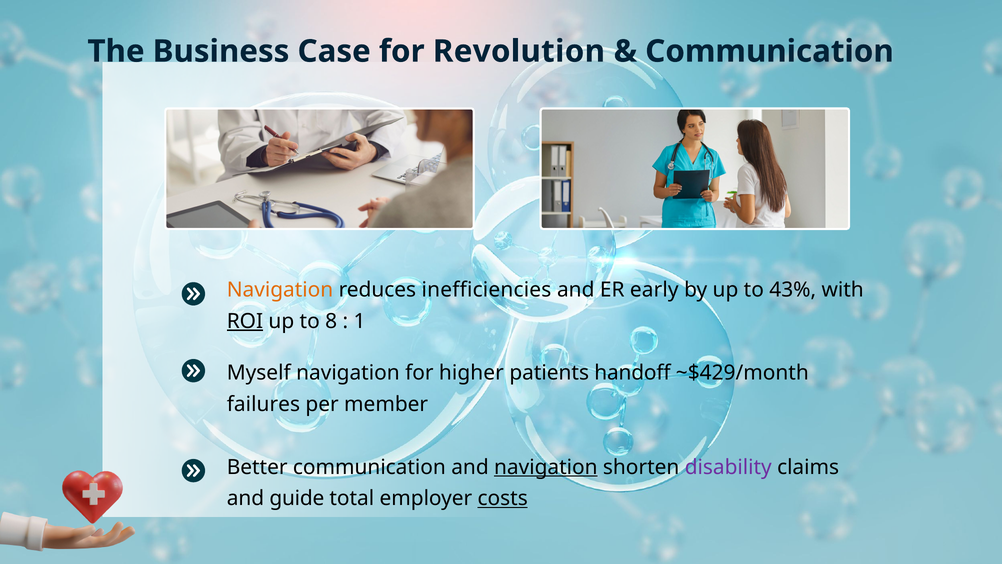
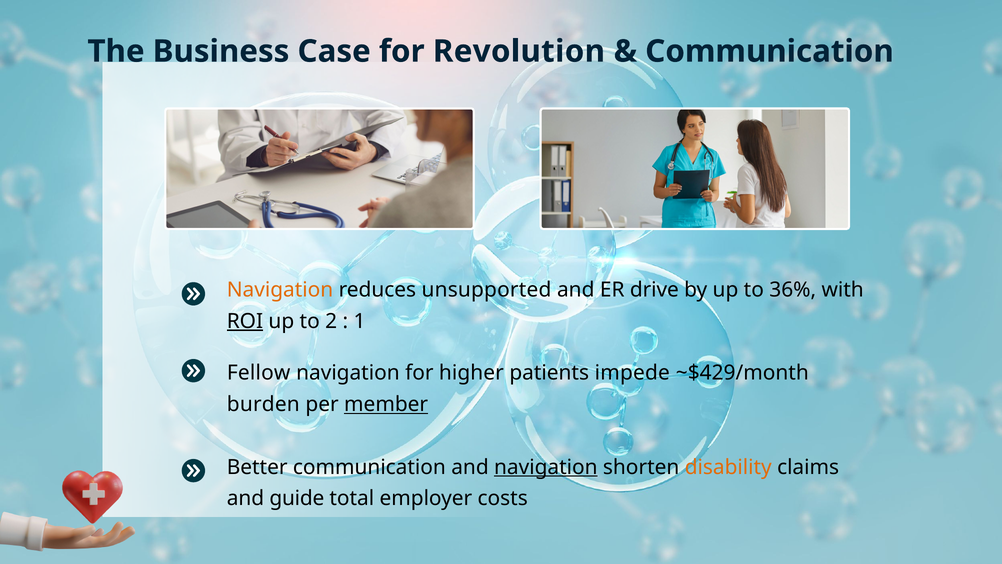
inefficiencies: inefficiencies -> unsupported (486, 290)
early: early -> drive (654, 290)
43%: 43% -> 36% (793, 290)
8: 8 -> 2 (331, 321)
Myself: Myself -> Fellow (259, 373)
handoff: handoff -> impede (632, 373)
failures: failures -> burden (263, 404)
member underline: none -> present (386, 404)
disability colour: purple -> orange (728, 467)
costs underline: present -> none (503, 498)
